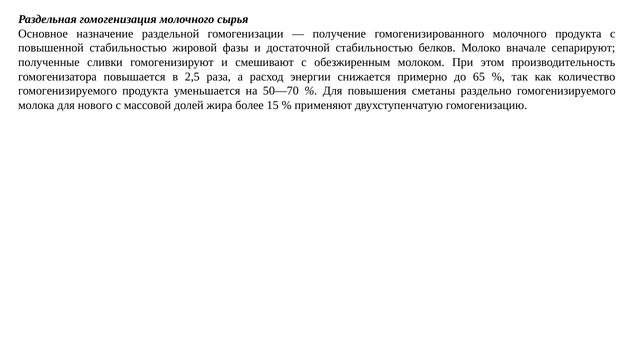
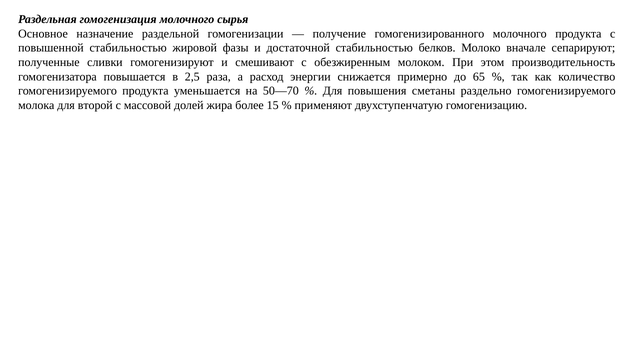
нового: нового -> второй (95, 105)
